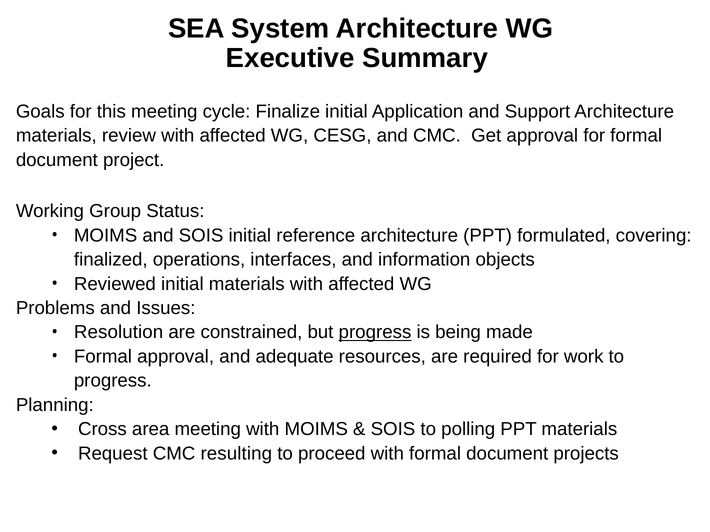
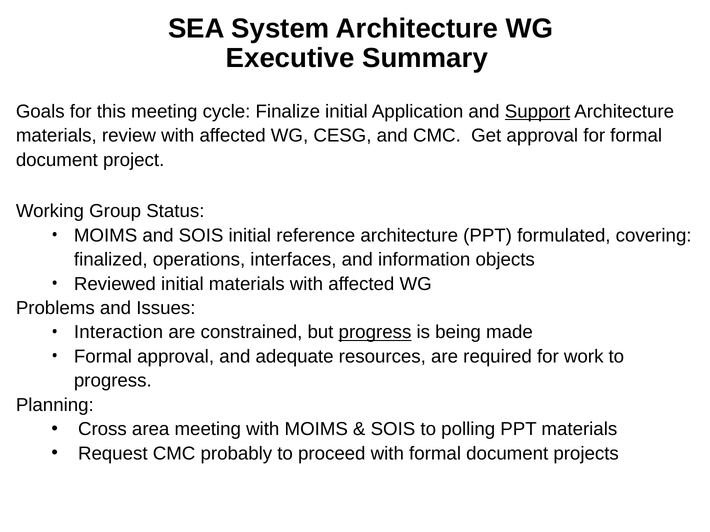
Support underline: none -> present (538, 112)
Resolution: Resolution -> Interaction (119, 333)
resulting: resulting -> probably (236, 454)
